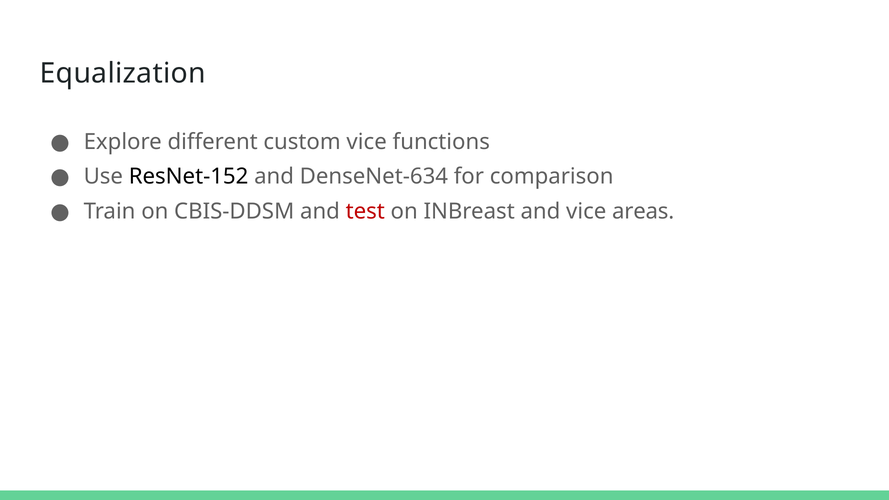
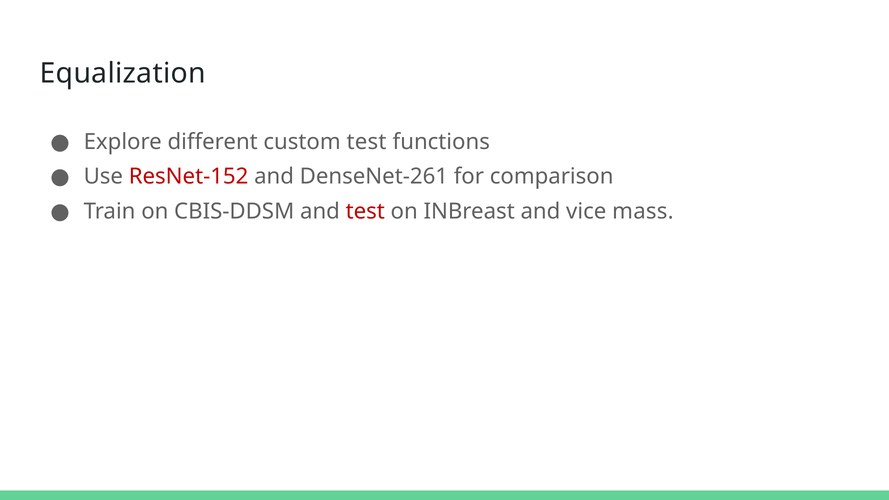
custom vice: vice -> test (367, 142)
ResNet-152 colour: black -> red (189, 177)
DenseNet-634: DenseNet-634 -> DenseNet-261 (374, 177)
areas: areas -> mass (643, 211)
